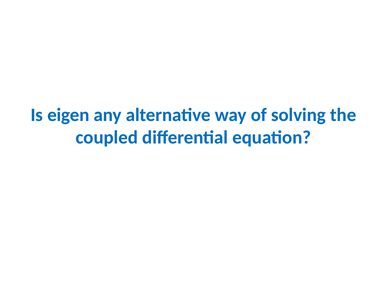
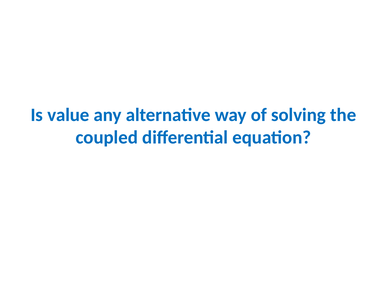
eigen: eigen -> value (68, 115)
